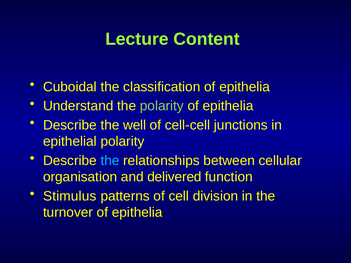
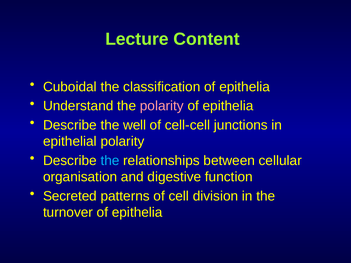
polarity colour: light green -> pink (162, 106)
delivered: delivered -> digestive (174, 177)
Stimulus: Stimulus -> Secreted (70, 196)
